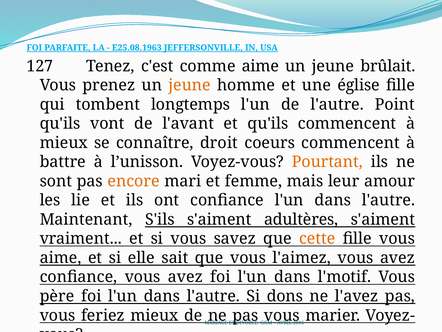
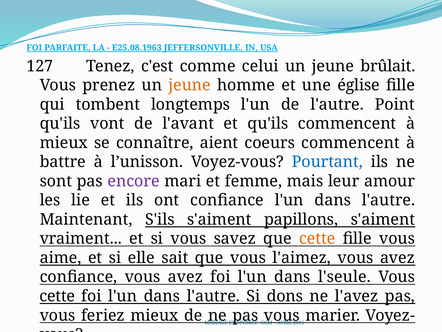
comme aime: aime -> celui (260, 66)
droit: droit -> aient (219, 143)
Pourtant colour: orange -> blue (327, 162)
encore colour: orange -> purple (134, 181)
adultères: adultères -> papillons (301, 219)
l'motif: l'motif -> l'seule (344, 277)
père: père -> cette (57, 296)
